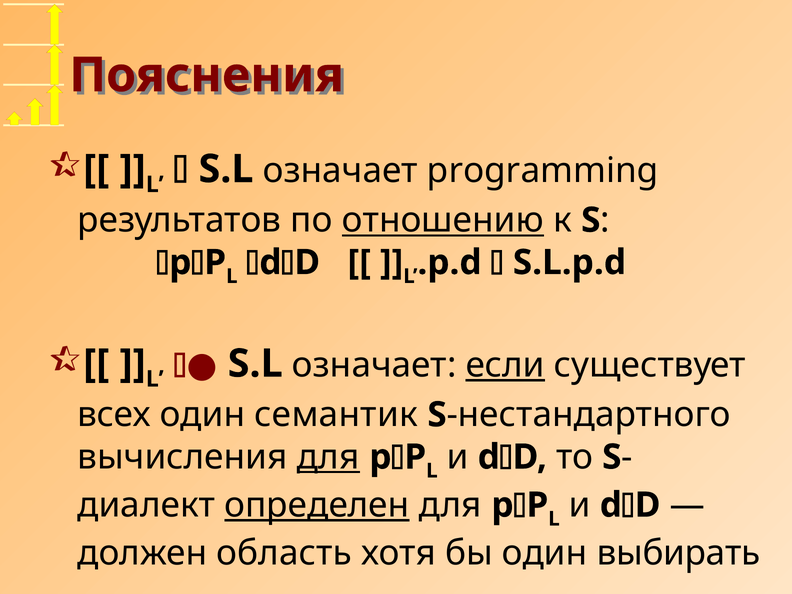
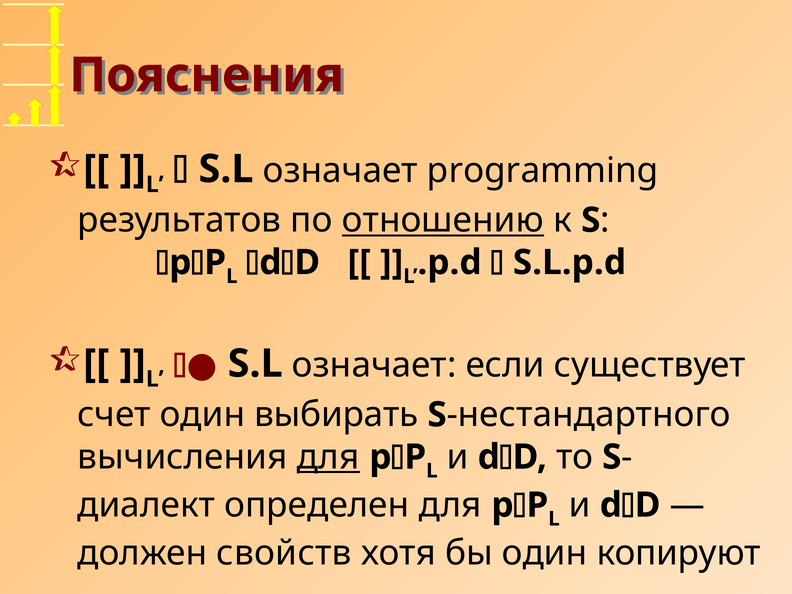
если underline: present -> none (505, 365)
всех: всех -> счет (114, 415)
семантик: семантик -> выбирать (336, 415)
определен underline: present -> none (317, 505)
область: область -> свойств (284, 553)
выбирать: выбирать -> копируют (679, 553)
